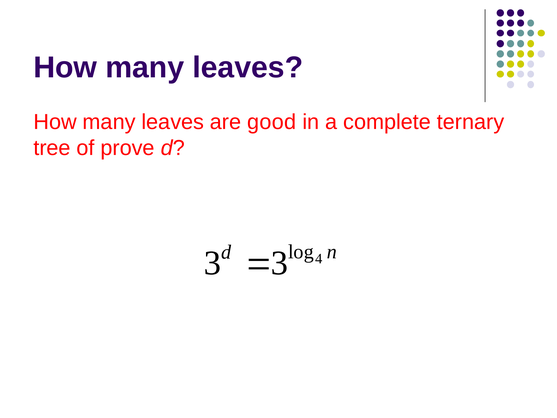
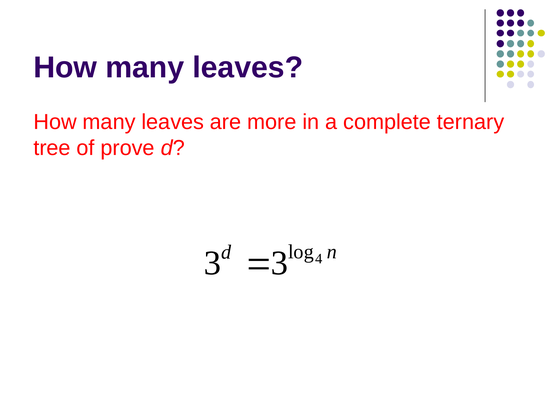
good: good -> more (272, 122)
